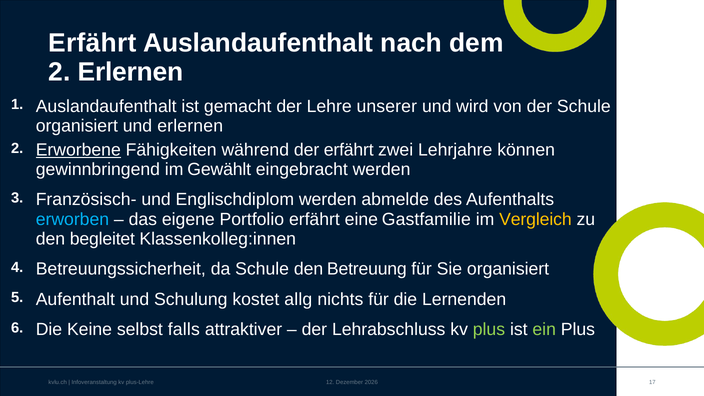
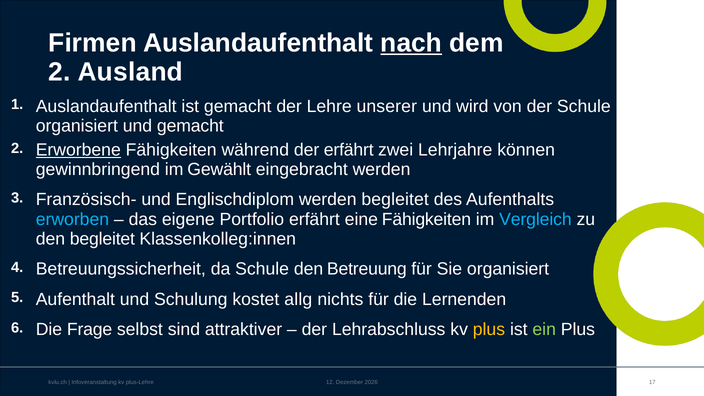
Erfährt: Erfährt -> Firmen (93, 43)
nach underline: none -> present (411, 43)
2 Erlernen: Erlernen -> Ausland (130, 72)
und erlernen: erlernen -> gemacht (190, 126)
werden abmelde: abmelde -> begleitet (395, 200)
eine Gastfamilie: Gastfamilie -> Fähigkeiten (426, 219)
Vergleich colour: yellow -> light blue (535, 219)
Keine: Keine -> Frage (90, 329)
falls: falls -> sind (184, 329)
plus colour: light green -> yellow (489, 329)
